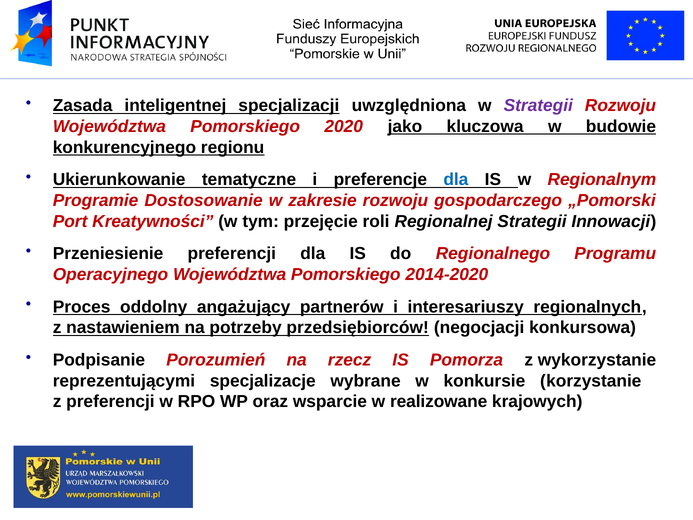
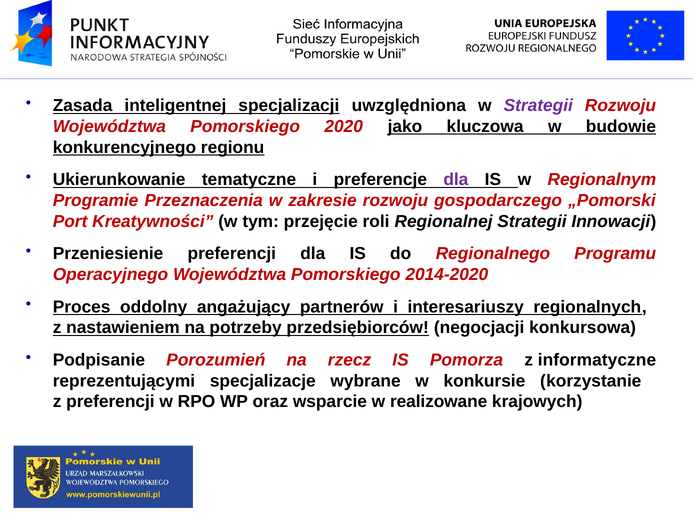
dla colour: blue -> purple (456, 180)
Dostosowanie: Dostosowanie -> Przeznaczenia (204, 200)
wykorzystanie: wykorzystanie -> informatyczne (597, 360)
